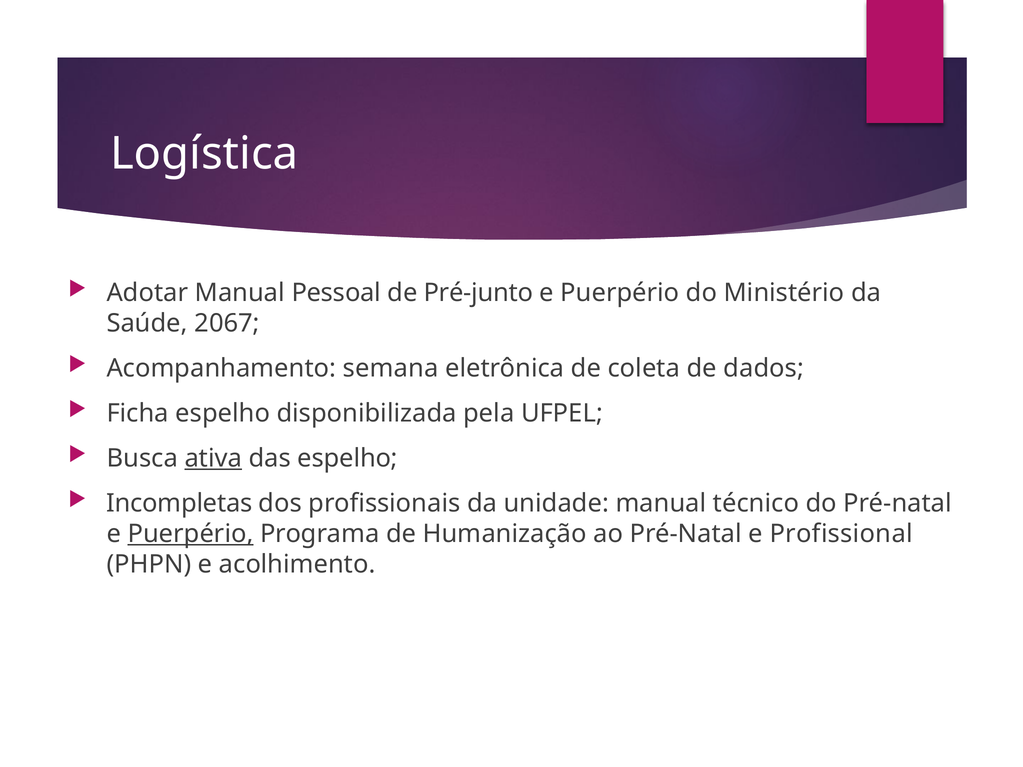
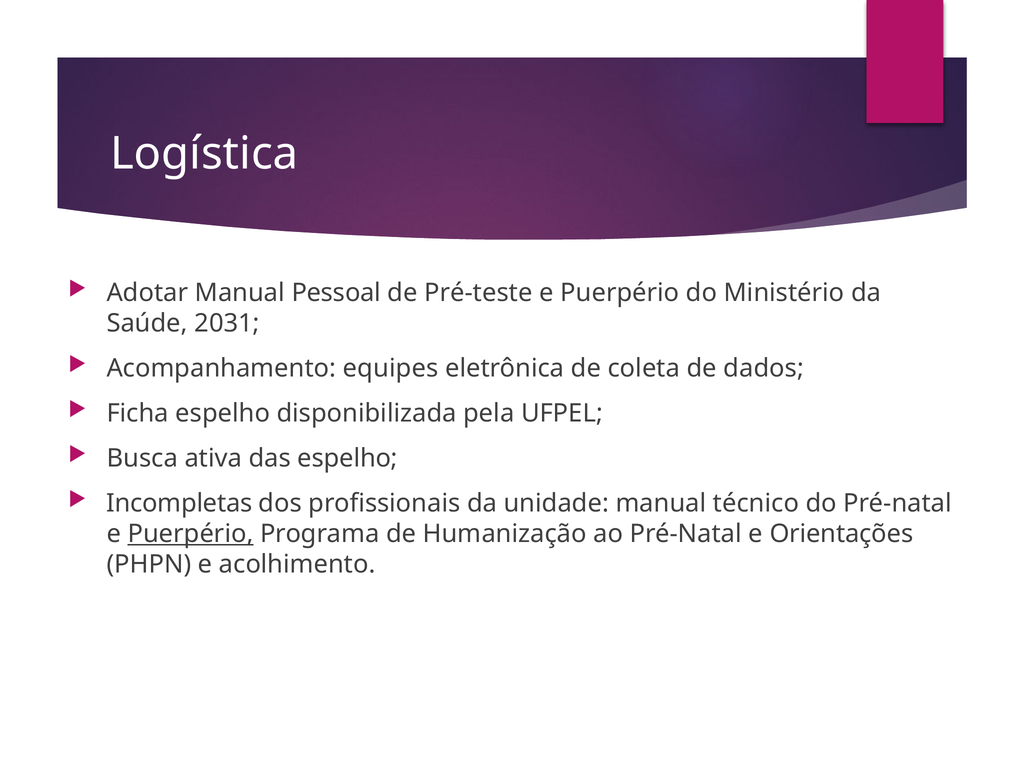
Pré‐junto: Pré‐junto -> Pré‐teste (478, 293)
2067: 2067 -> 2031 (227, 324)
semana: semana -> equipes (391, 369)
ativa underline: present -> none (213, 458)
Profissional: Profissional -> Orientações (841, 534)
